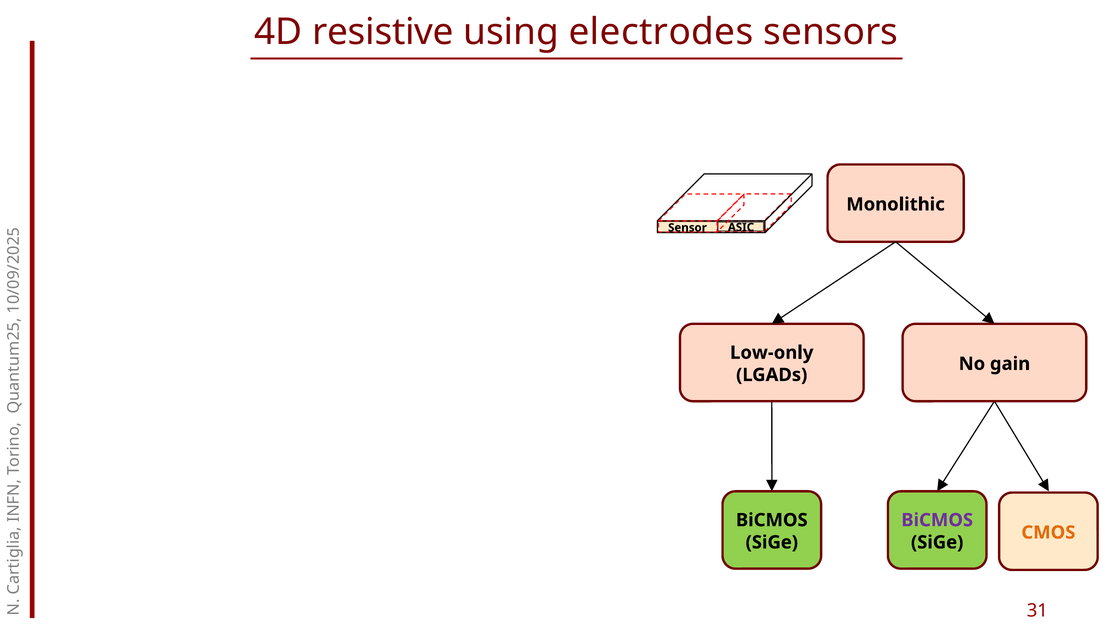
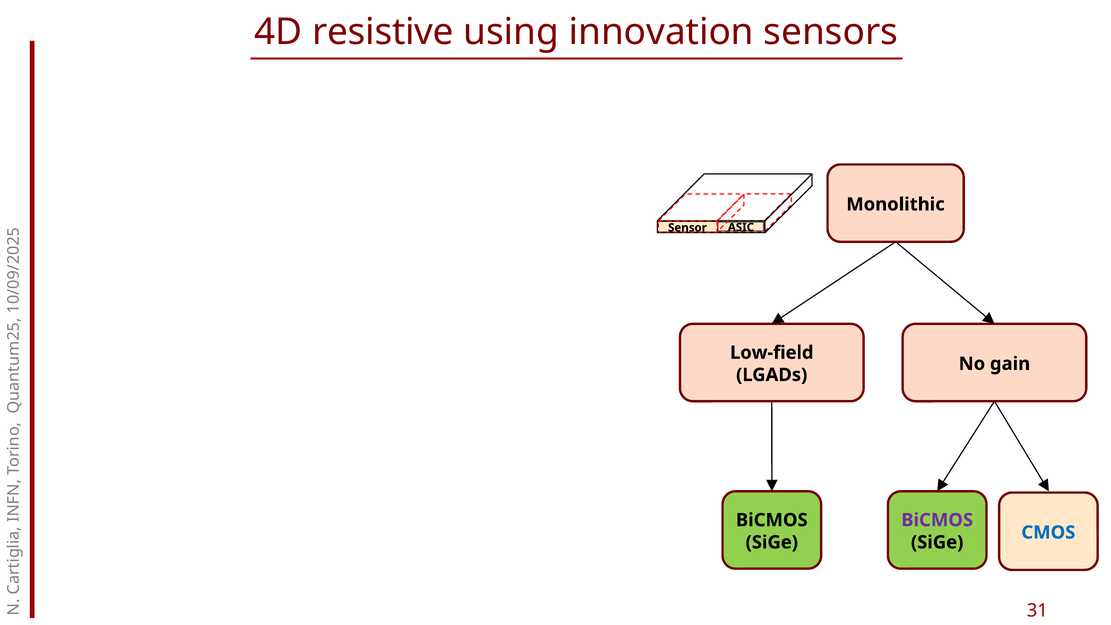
electrodes: electrodes -> innovation (661, 32)
Low-only: Low-only -> Low-field (772, 353)
CMOS colour: orange -> blue (1048, 532)
